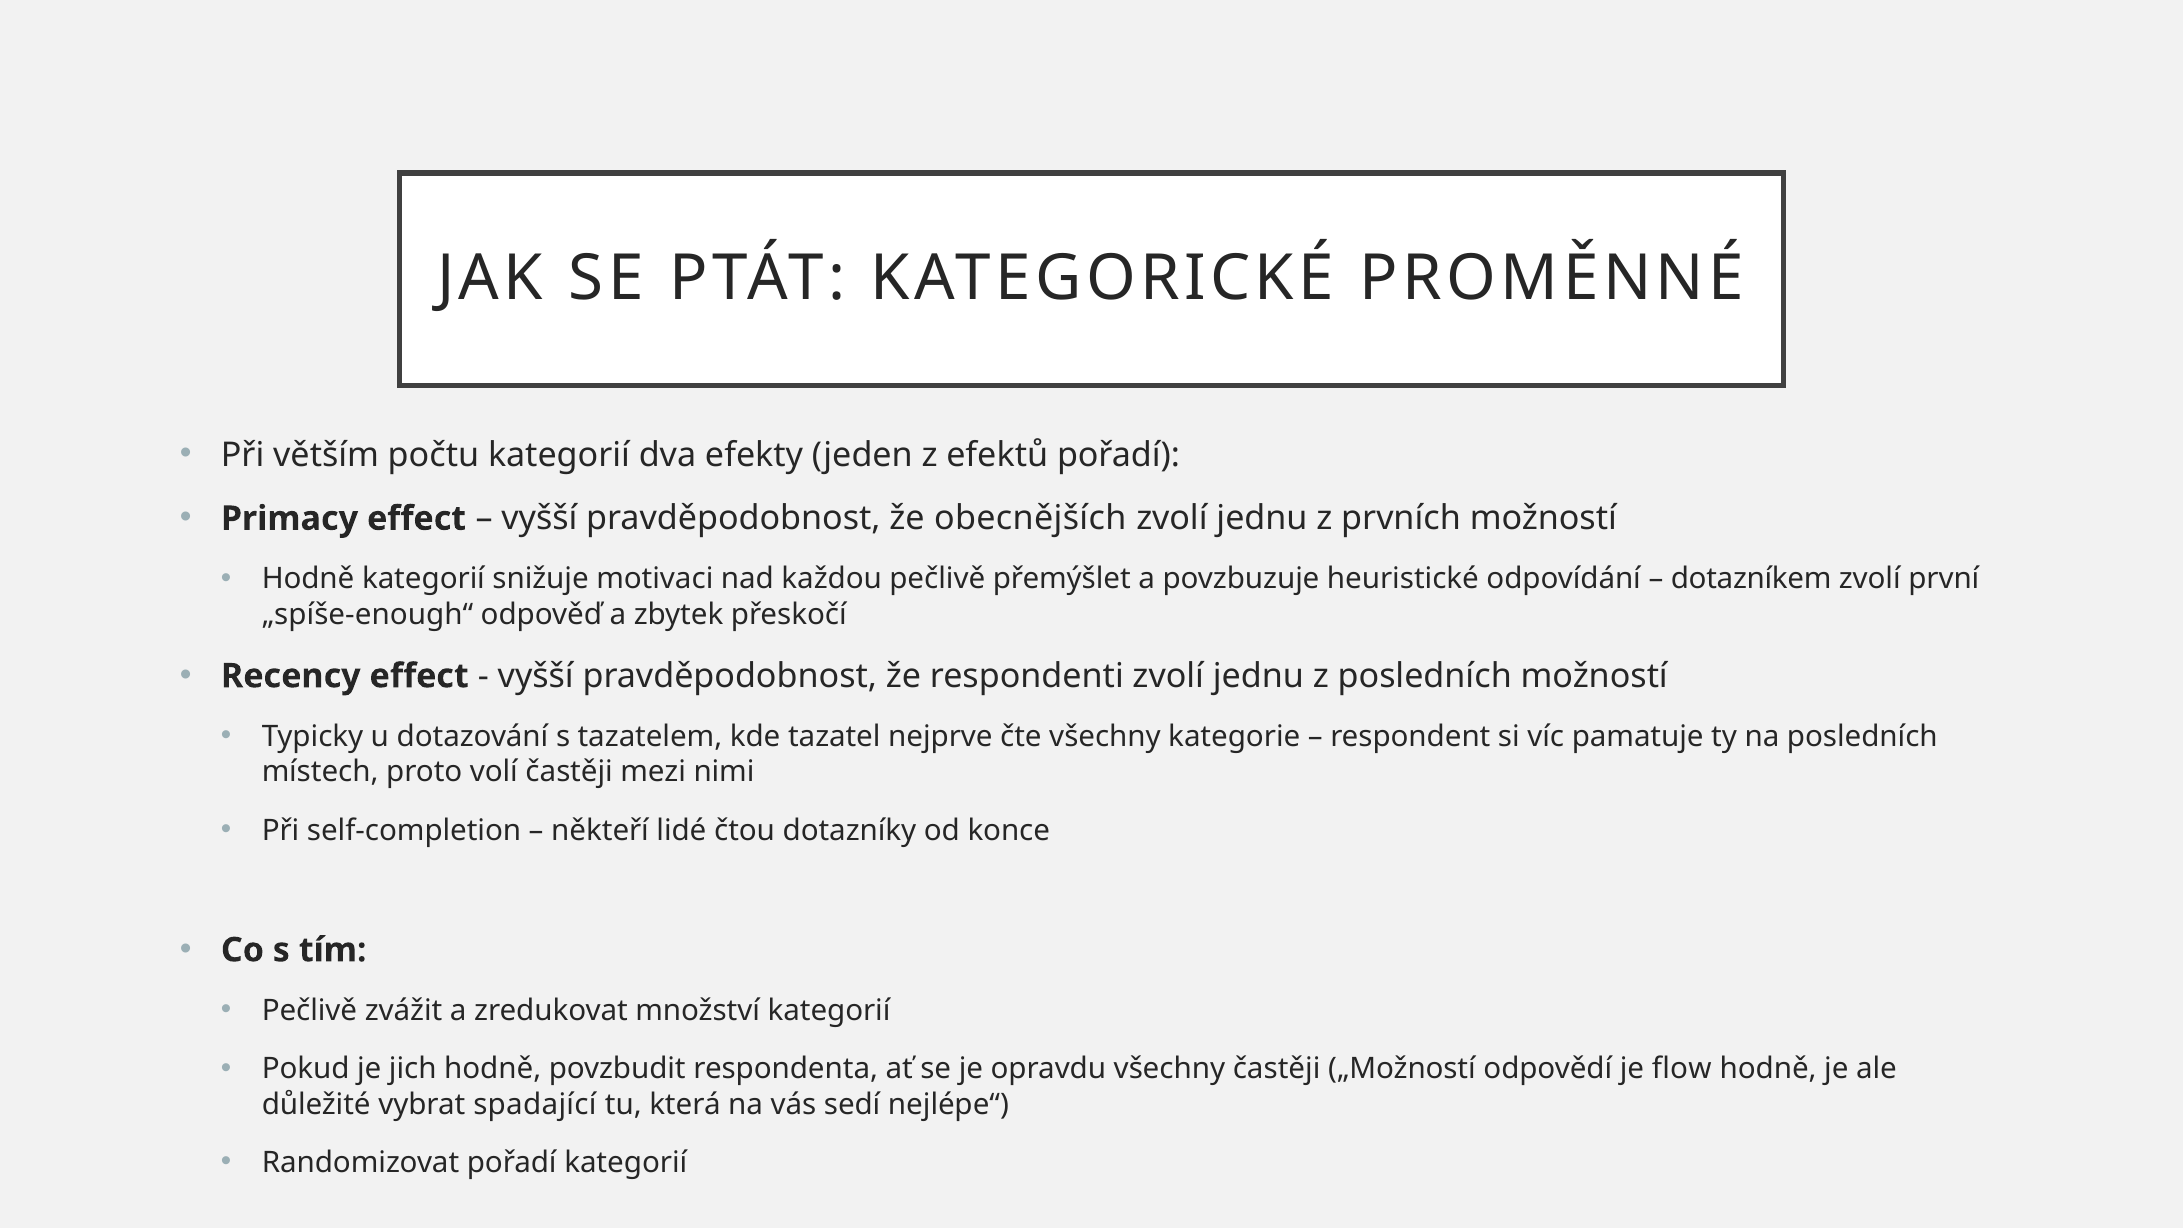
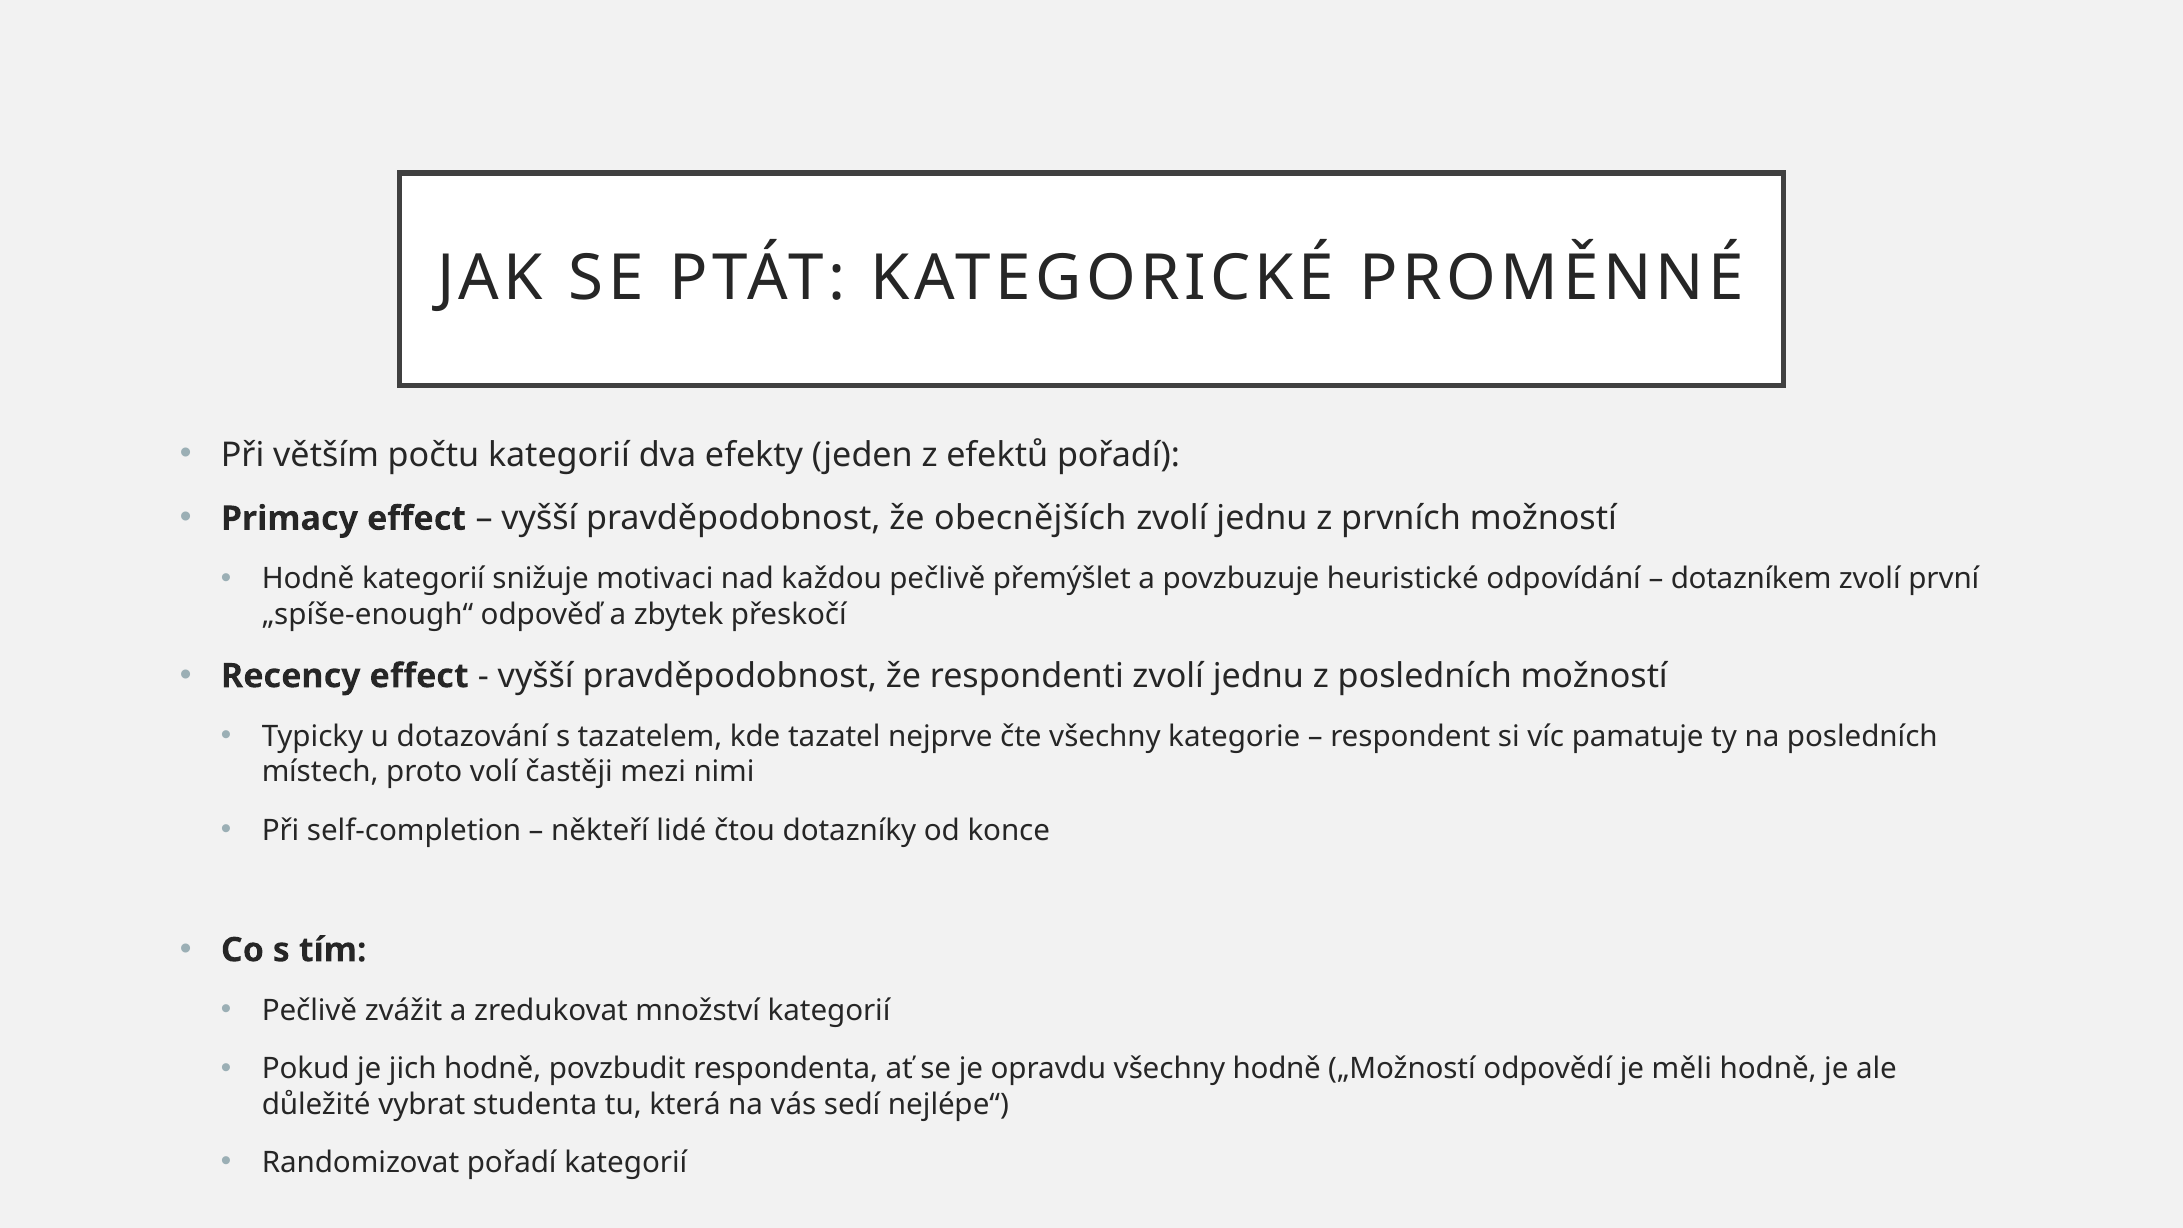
všechny častěji: častěji -> hodně (1277, 1069)
flow: flow -> měli (1682, 1069)
spadající: spadající -> studenta (535, 1104)
